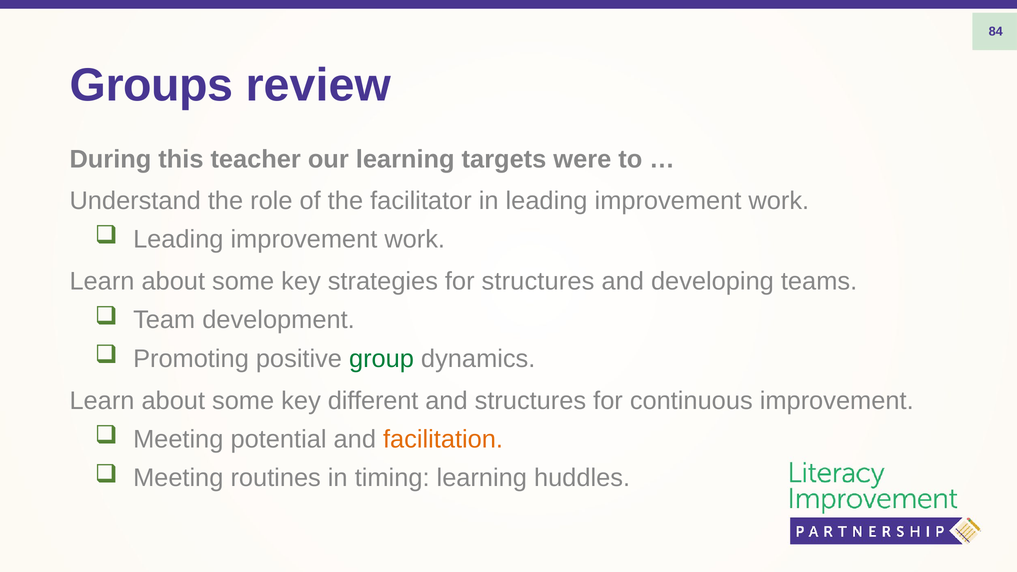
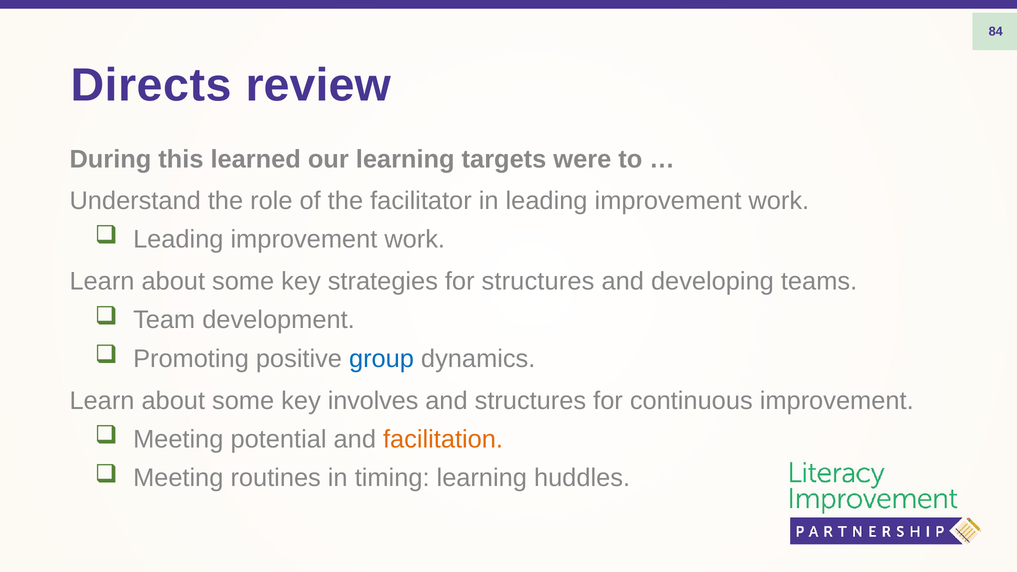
Groups: Groups -> Directs (151, 85)
teacher: teacher -> learned (256, 159)
group colour: green -> blue (381, 359)
different: different -> involves (373, 401)
